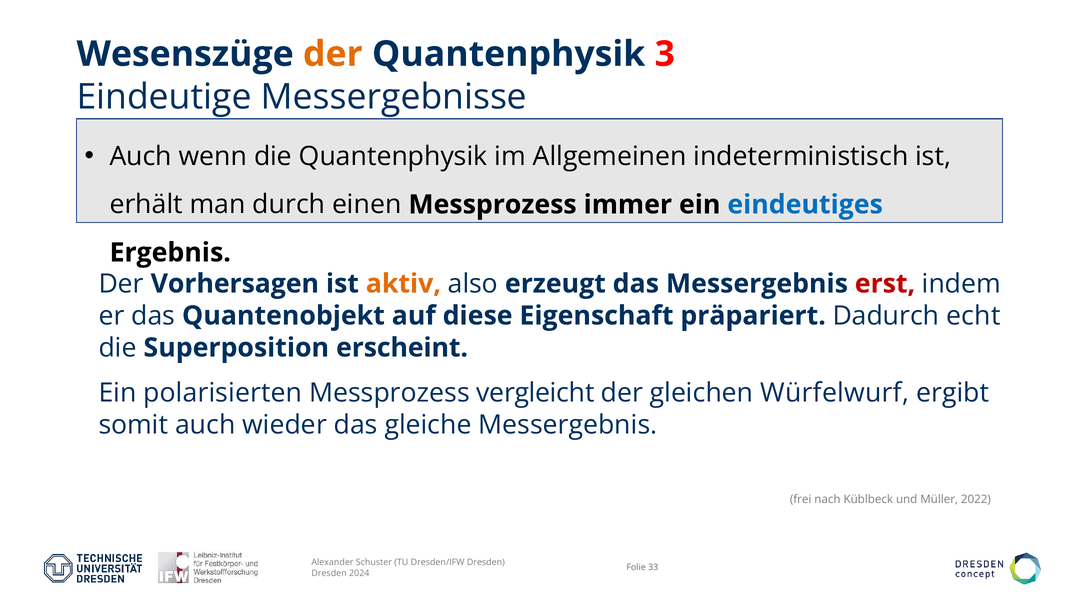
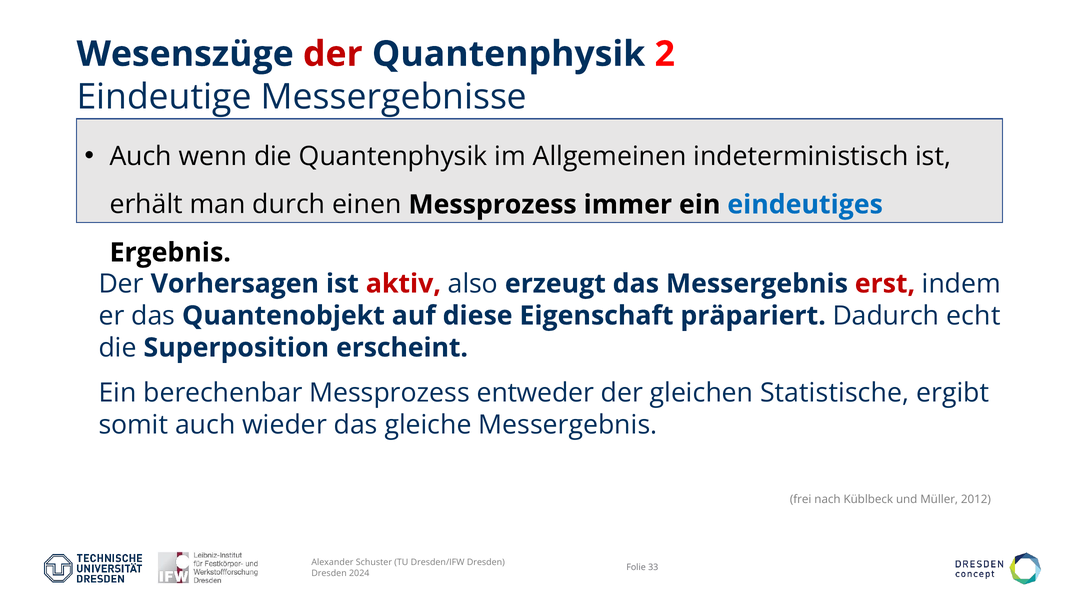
der colour: orange -> red (333, 54)
3: 3 -> 2 (665, 54)
aktiv colour: orange -> red (403, 284)
polarisierten: polarisierten -> berechenbar (223, 393)
vergleicht: vergleicht -> entweder (535, 393)
Würfelwurf: Würfelwurf -> Statistische (835, 393)
2022: 2022 -> 2012 (976, 500)
